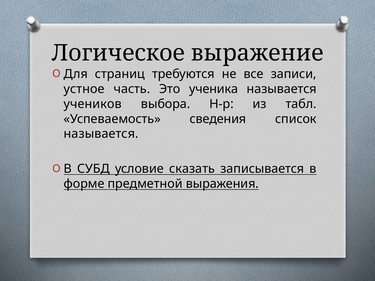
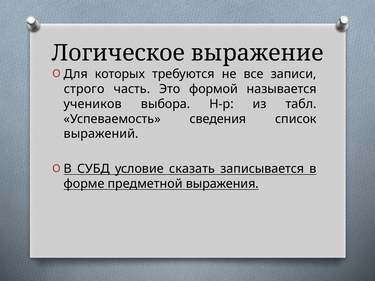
страниц: страниц -> которых (120, 74)
устное: устное -> строго (84, 89)
ученика: ученика -> формой (214, 89)
называется: называется -> выражений (101, 134)
